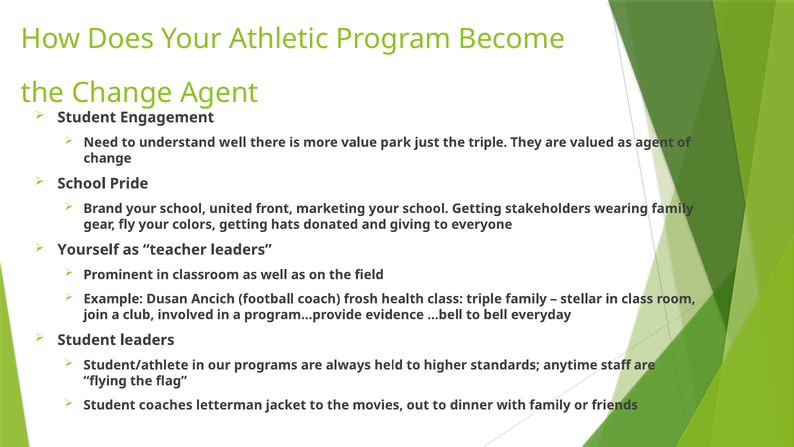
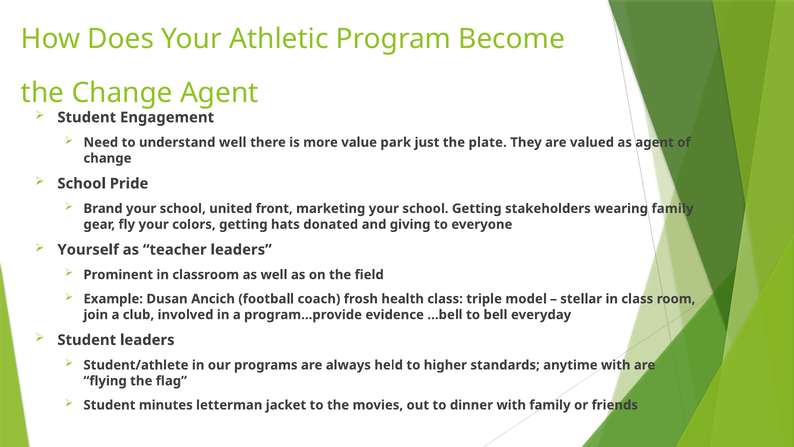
the triple: triple -> plate (488, 142)
triple family: family -> model (526, 299)
anytime staff: staff -> with (616, 365)
coaches: coaches -> minutes (166, 405)
